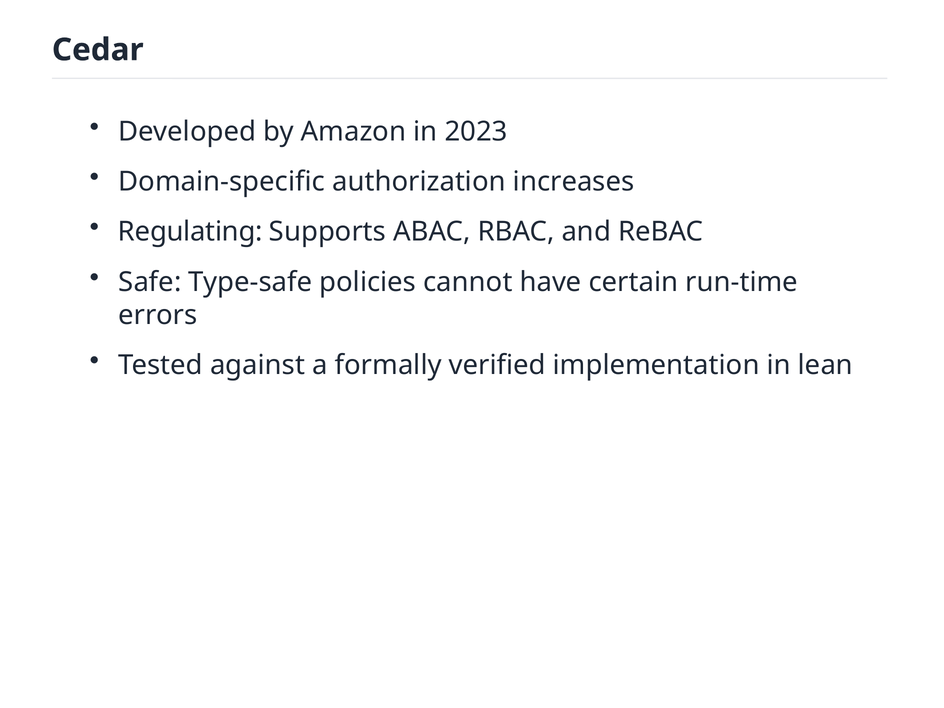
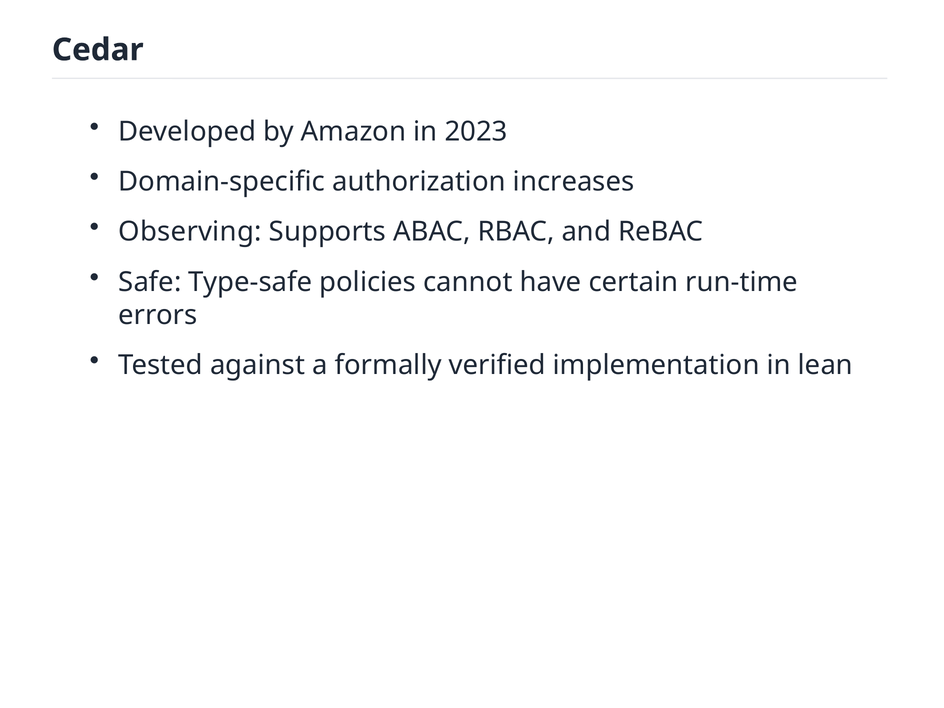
Regulating: Regulating -> Observing (190, 232)
